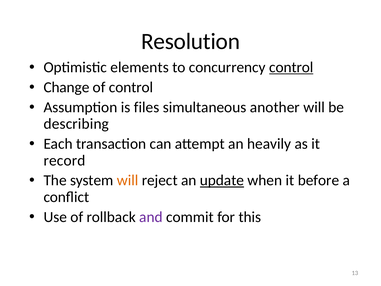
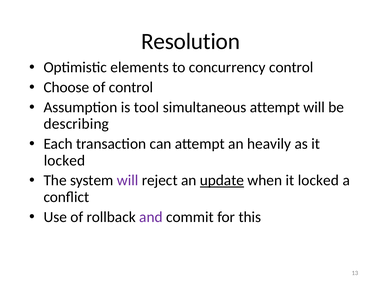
control underline: present -> none (291, 67)
Change: Change -> Choose (66, 87)
files: files -> tool (147, 107)
simultaneous another: another -> attempt (275, 107)
record: record -> locked (65, 160)
will colour: orange -> purple (128, 180)
when it before: before -> locked (318, 180)
